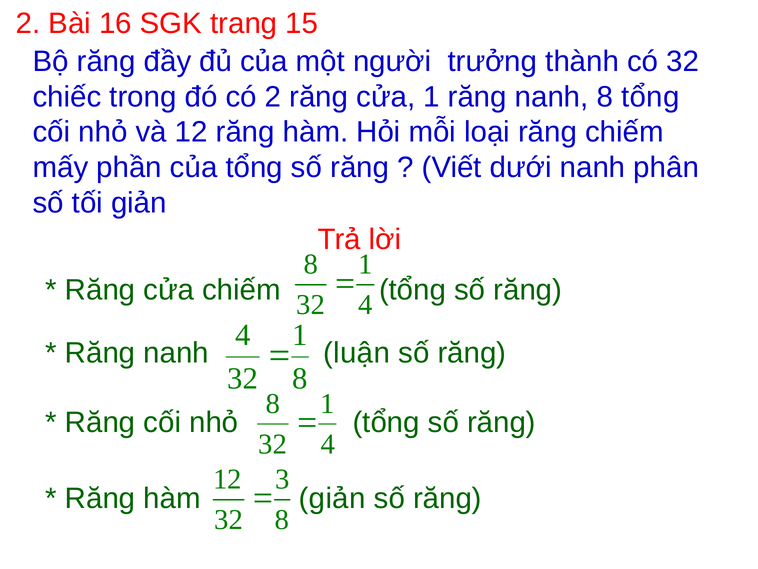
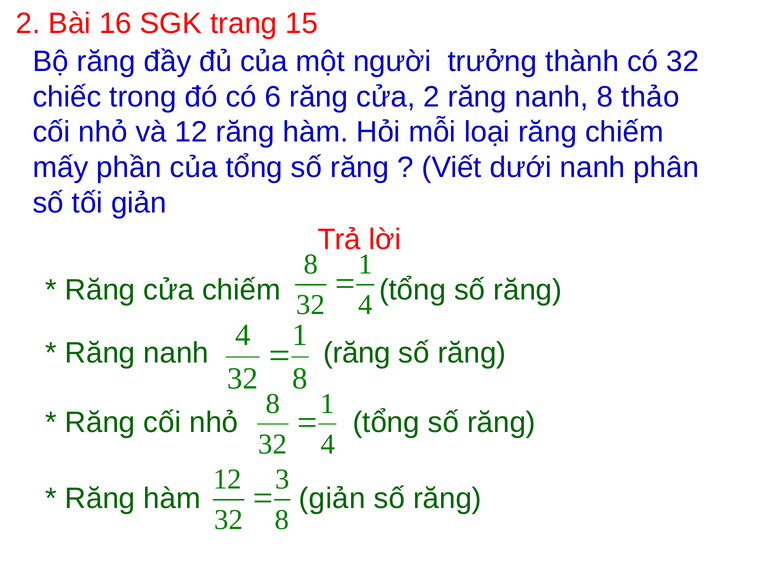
có 2: 2 -> 6 (273, 97)
cửa 1: 1 -> 2 (432, 97)
8 tổng: tổng -> thảo (650, 97)
nanh luận: luận -> răng (357, 353)
